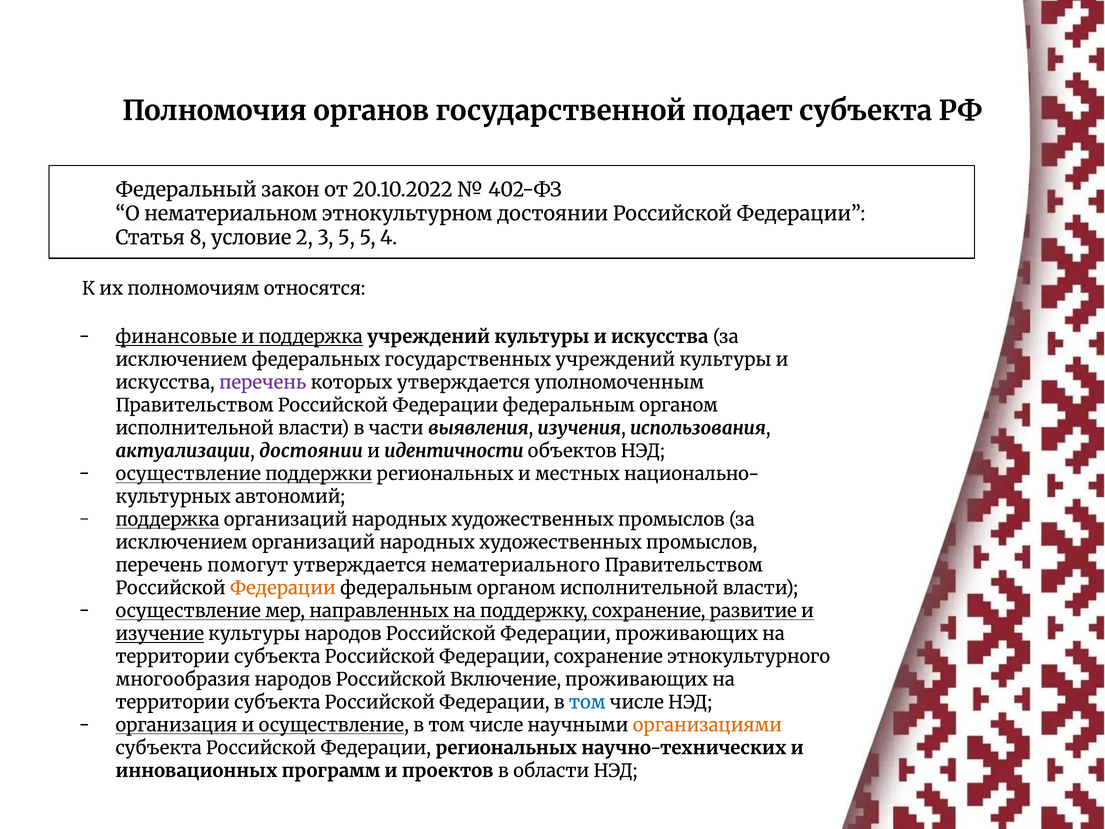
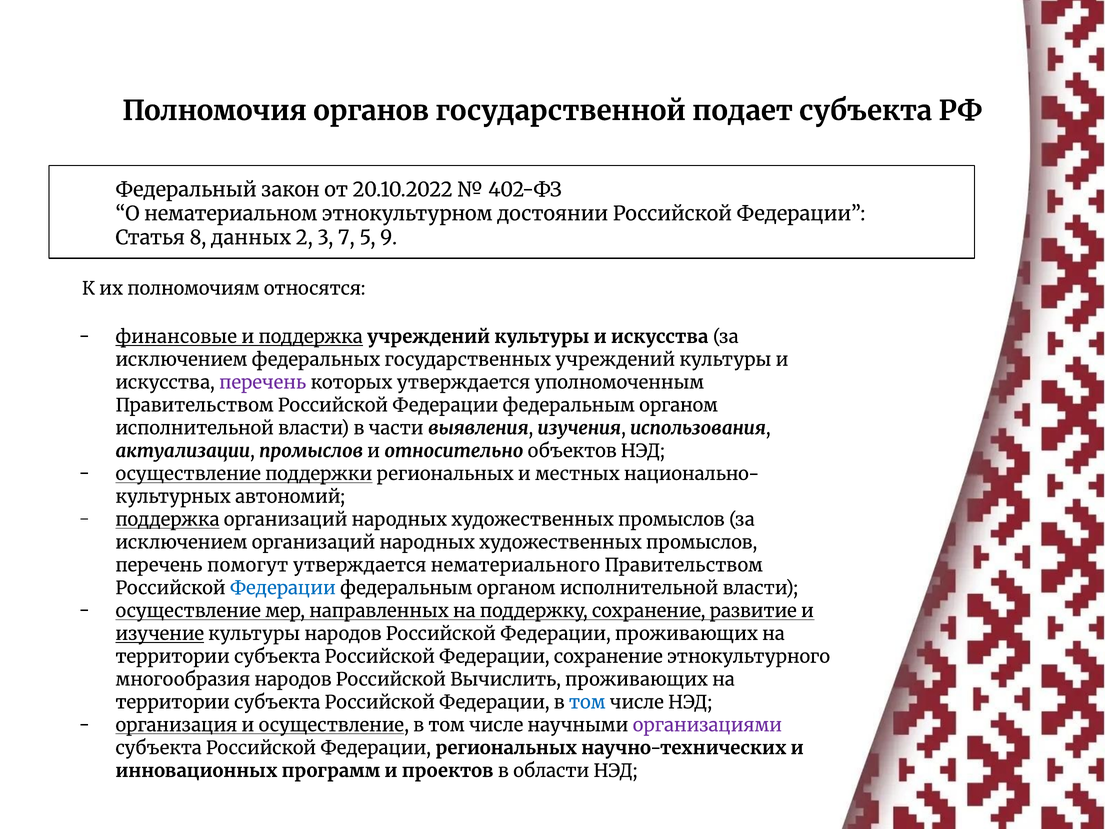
условие: условие -> данных (251, 238)
3 5: 5 -> 7 (346, 238)
4: 4 -> 9 (389, 238)
актуализации достоянии: достоянии -> промыслов (311, 451)
идентичности: идентичности -> относительно (454, 451)
Федерации colour: orange -> blue (283, 588)
Включение: Включение -> Вычислить (506, 679)
организациями colour: orange -> purple (707, 725)
